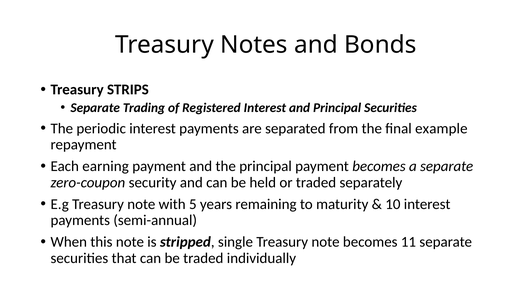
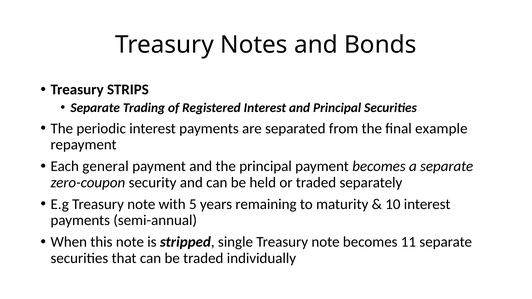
earning: earning -> general (106, 166)
